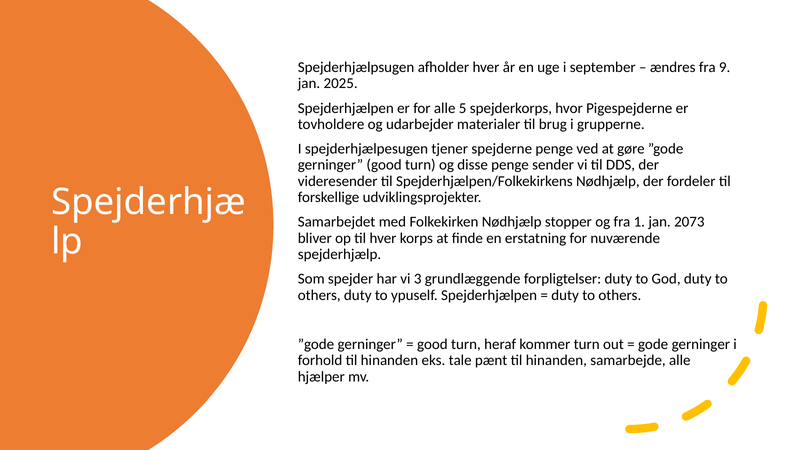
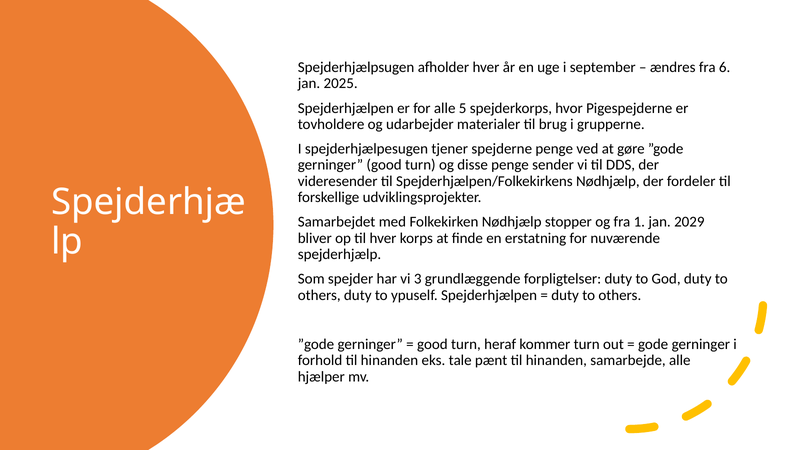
9: 9 -> 6 (725, 67)
2073: 2073 -> 2029 (689, 222)
